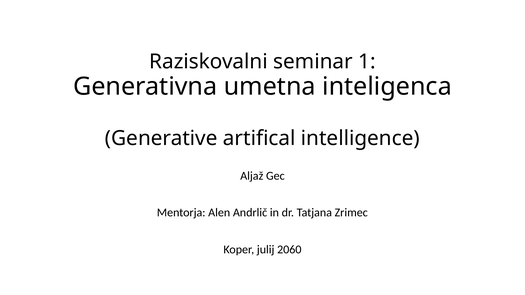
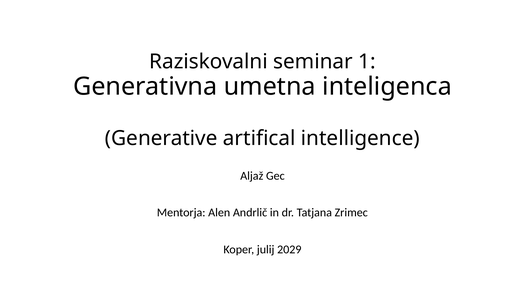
2060: 2060 -> 2029 (289, 250)
